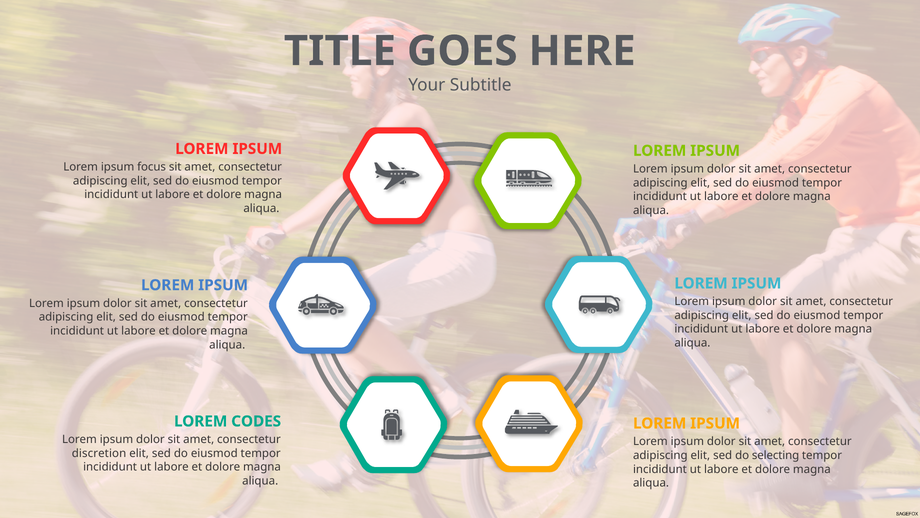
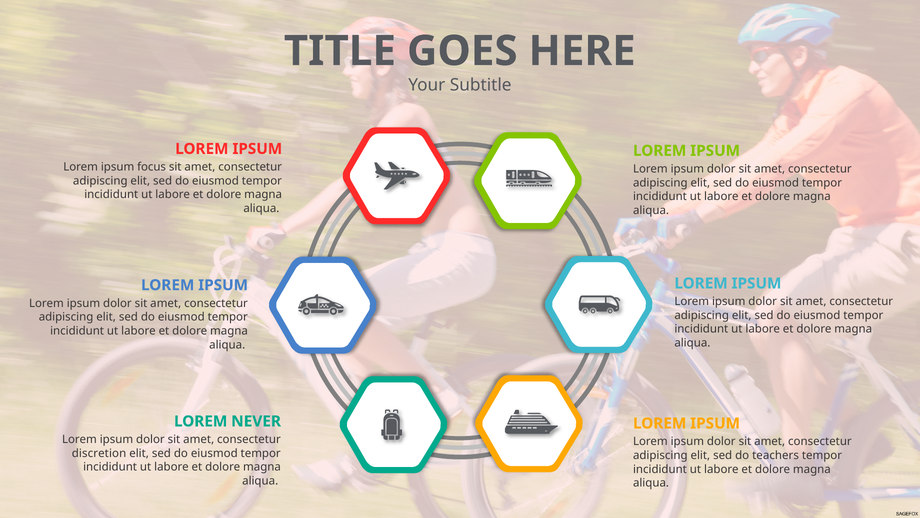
CODES: CODES -> NEVER (256, 421)
selecting: selecting -> teachers (776, 455)
